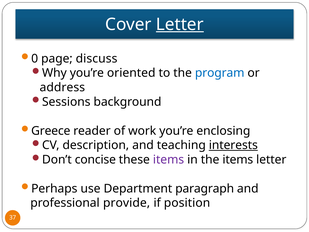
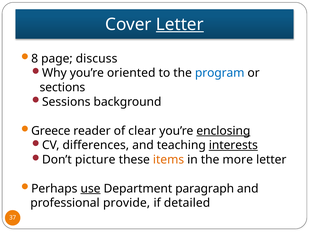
0: 0 -> 8 (35, 59)
address: address -> sections (62, 87)
work: work -> clear (142, 131)
enclosing underline: none -> present (223, 131)
description: description -> differences (96, 145)
concise: concise -> picture (95, 159)
items colour: purple -> orange (169, 159)
the items: items -> more (238, 159)
use underline: none -> present (90, 188)
position: position -> detailed (187, 203)
